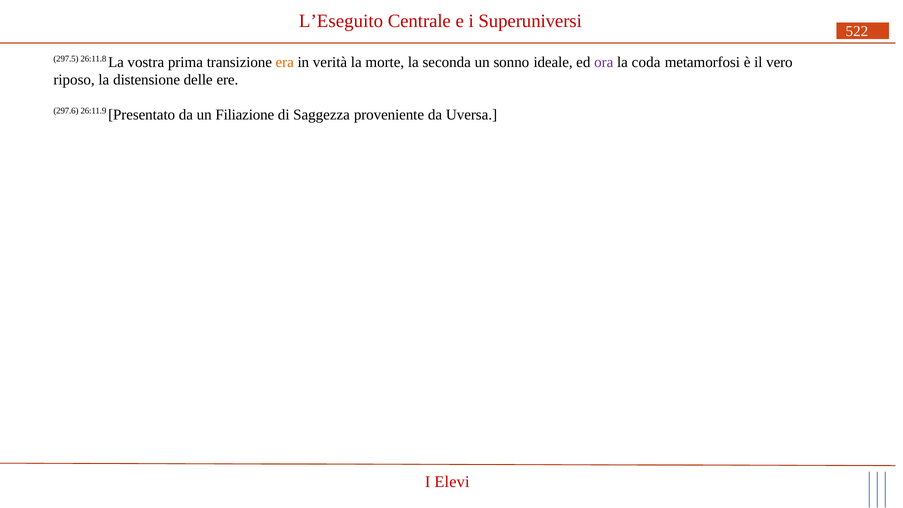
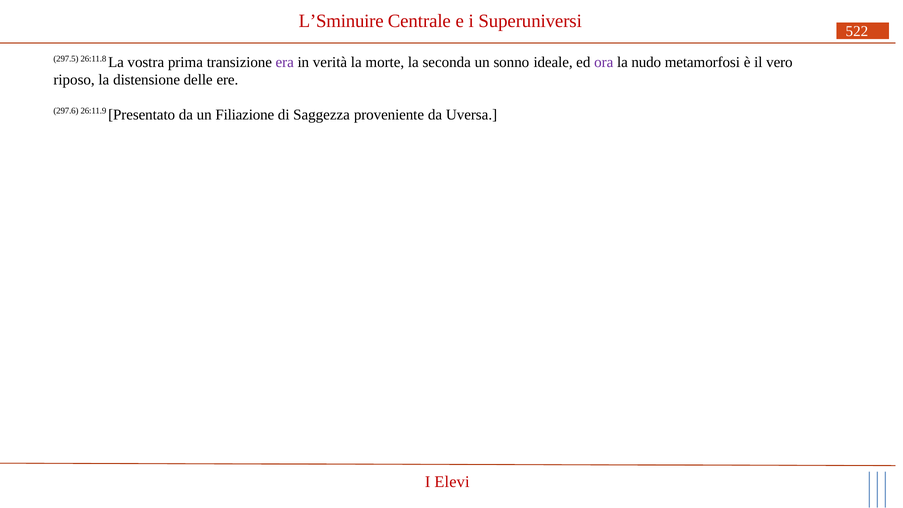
L’Eseguito: L’Eseguito -> L’Sminuire (341, 21)
era colour: orange -> purple (285, 62)
coda: coda -> nudo (646, 62)
